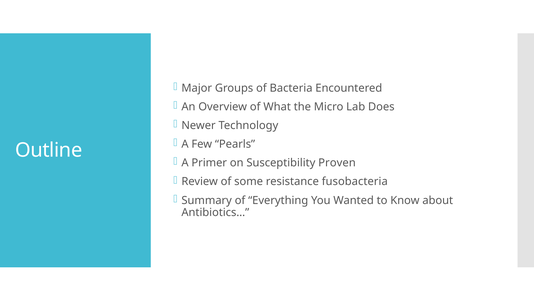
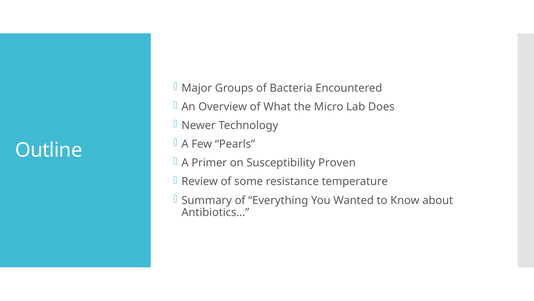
fusobacteria: fusobacteria -> temperature (355, 181)
